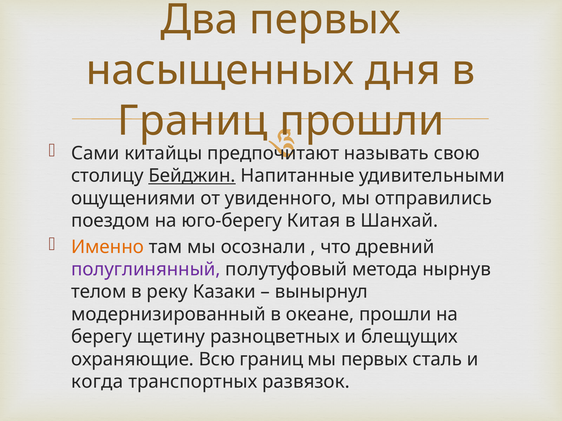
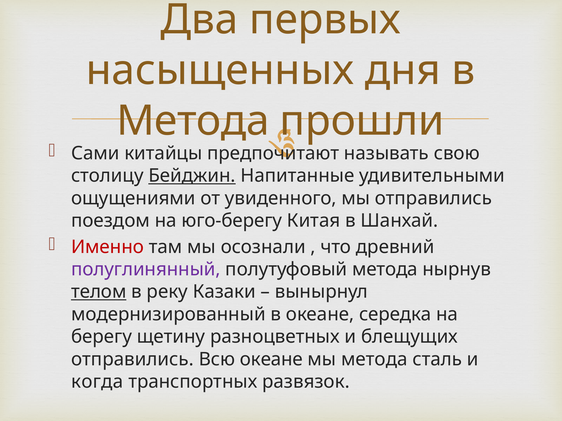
Границ: Границ -> Метода (193, 121)
Именно colour: orange -> red (108, 247)
телом underline: none -> present (99, 292)
океане прошли: прошли -> середка (395, 315)
охраняющие: охраняющие -> отправились (132, 360)
Всю границ: границ -> океане (271, 360)
мы первых: первых -> метода (374, 360)
